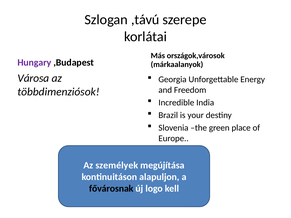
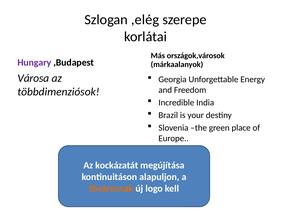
,távú: ,távú -> ,elég (145, 20)
személyek: személyek -> kockázatát (117, 165)
fővárosnak colour: black -> orange (111, 189)
